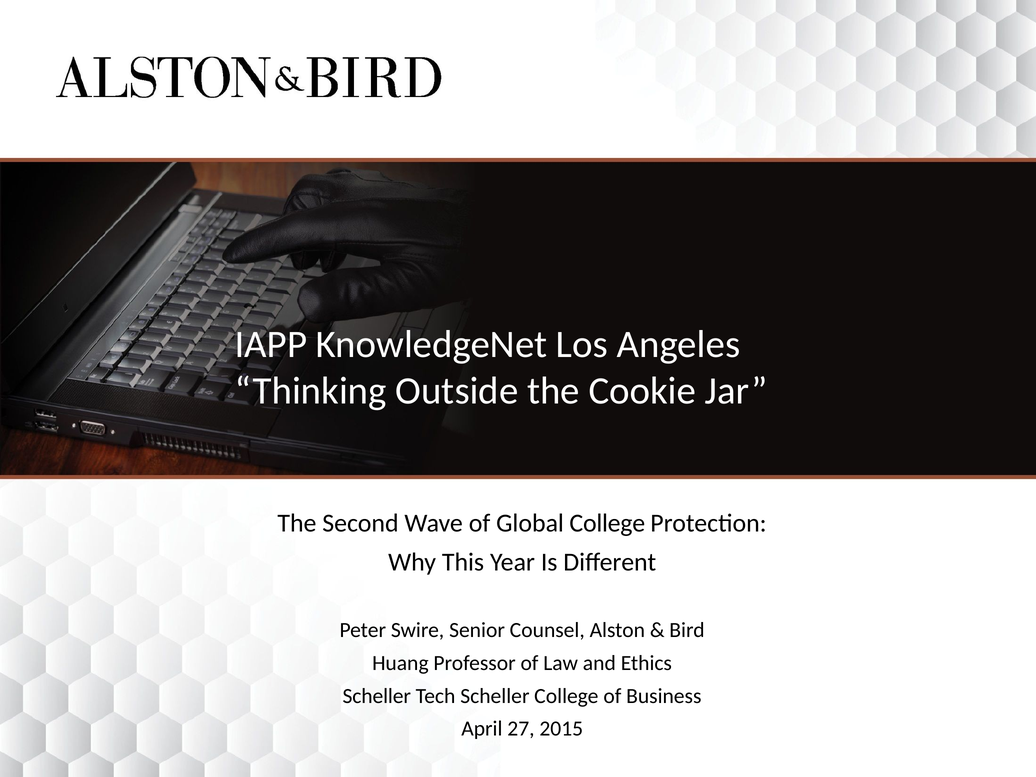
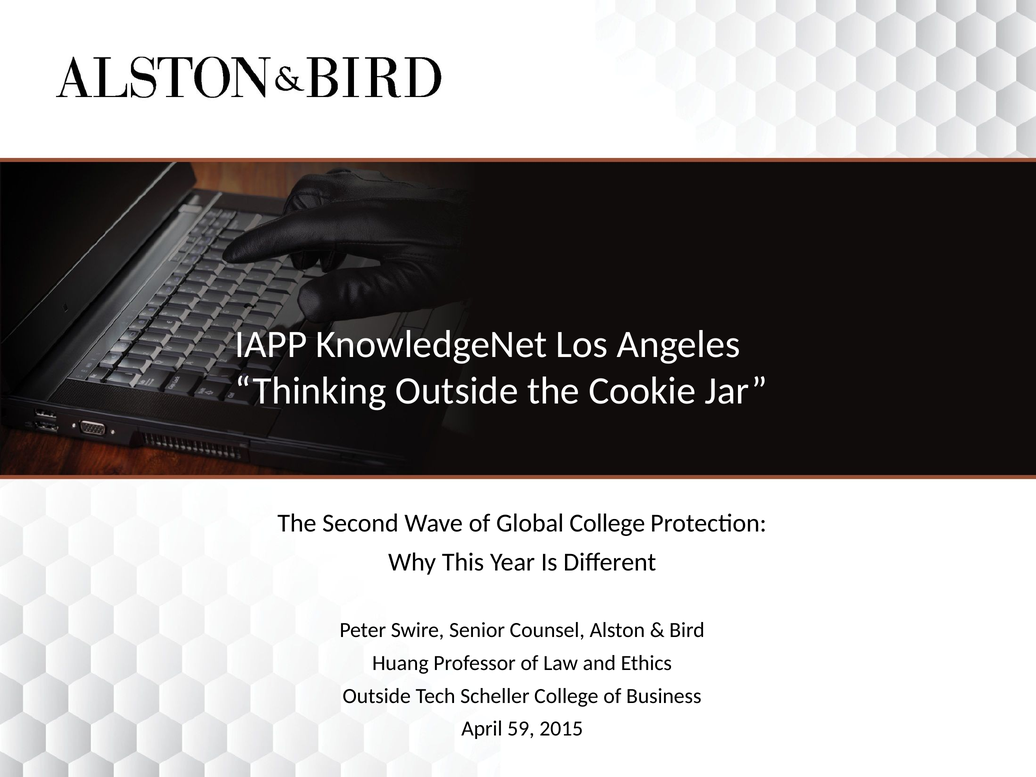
Scheller: Scheller -> Outside (377, 696)
27: 27 -> 59 (521, 729)
